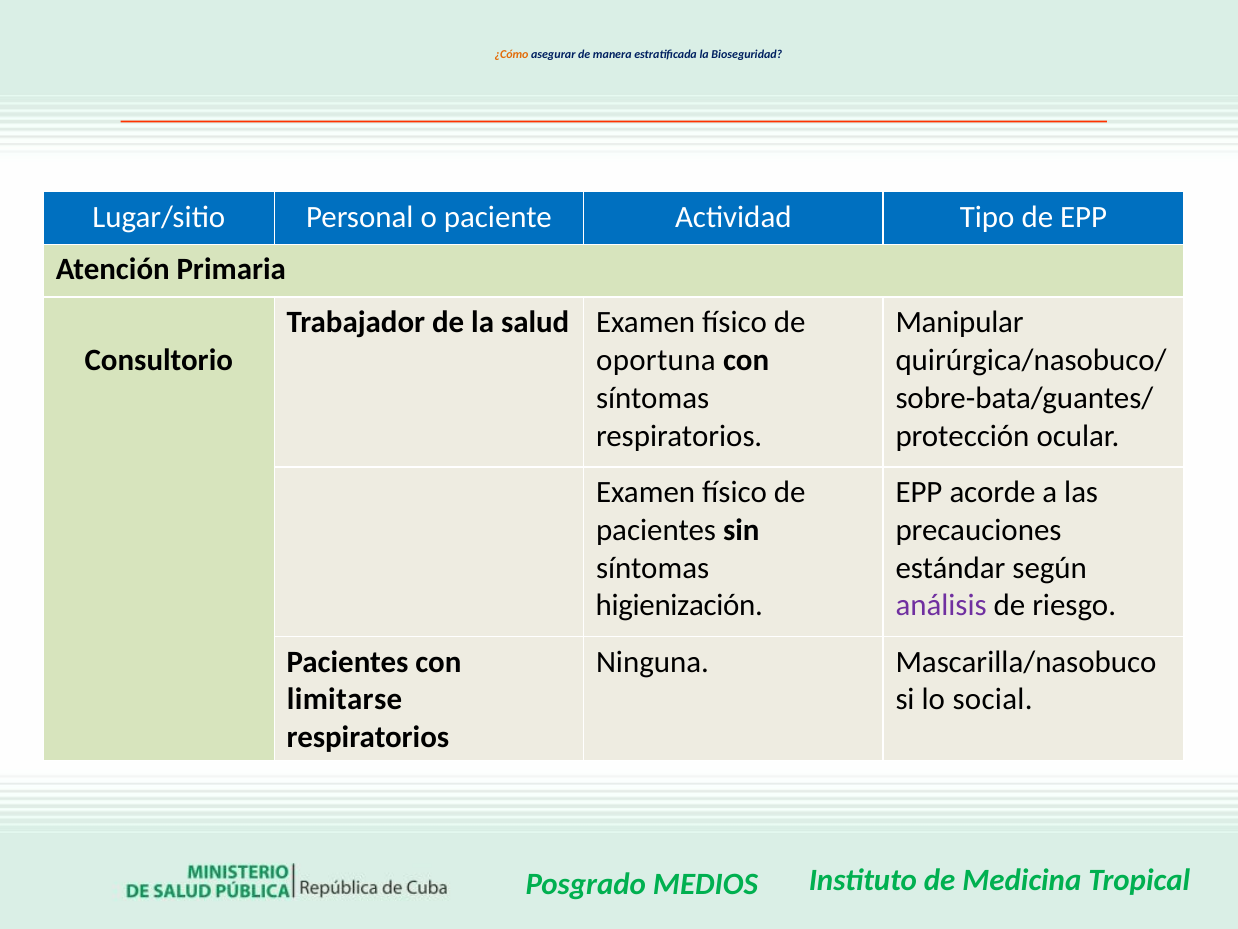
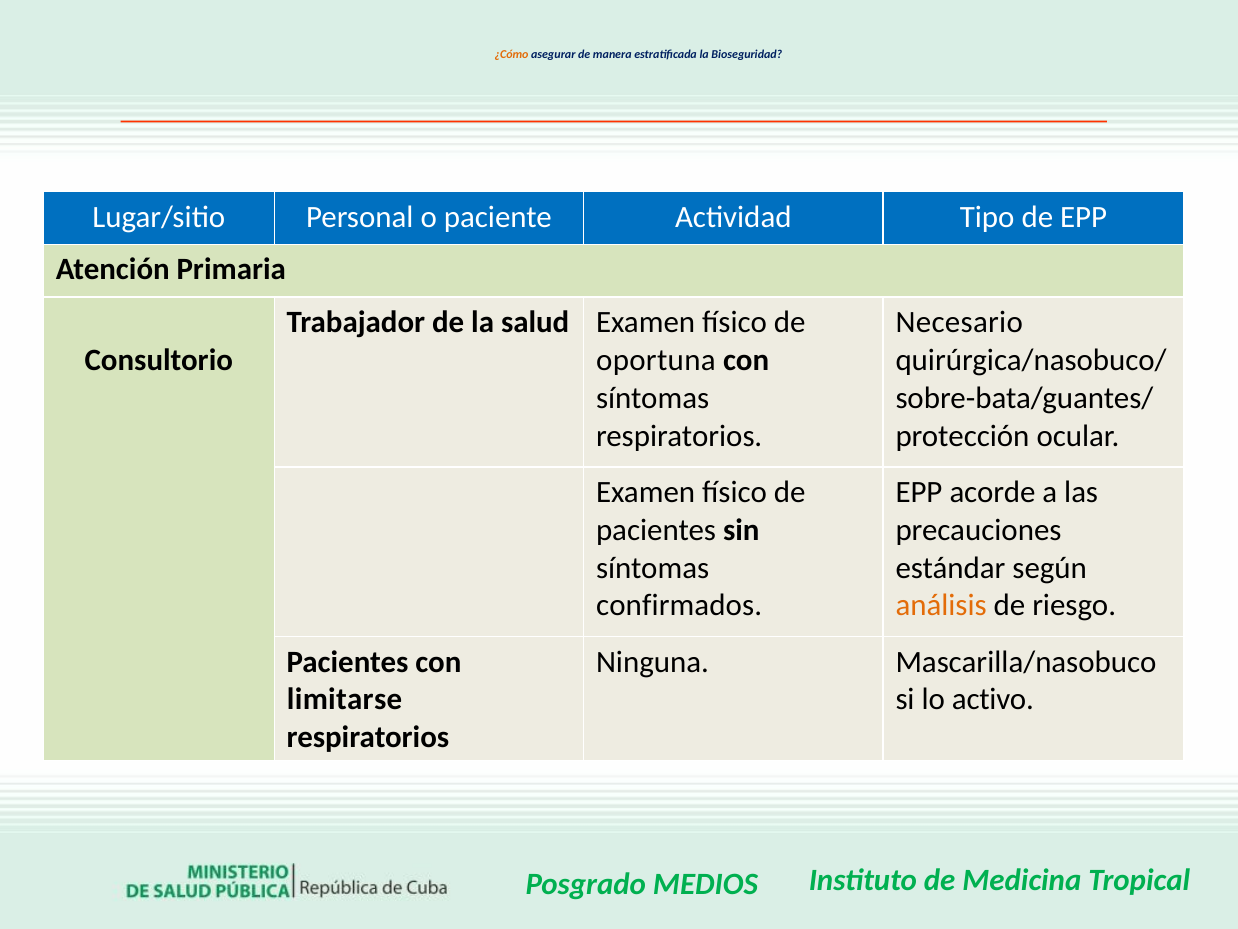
Manipular: Manipular -> Necesario (959, 322)
higienización: higienización -> confirmados (679, 605)
análisis colour: purple -> orange (941, 605)
social: social -> activo (993, 699)
